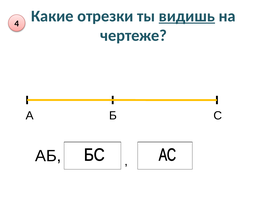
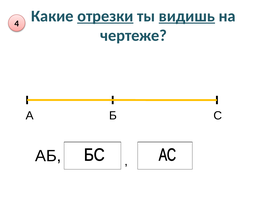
отрезки underline: none -> present (105, 16)
